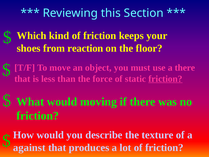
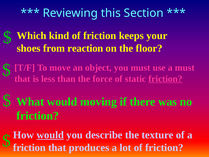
a there: there -> must (185, 68)
would underline: none -> present (50, 135)
against: against -> friction (29, 147)
